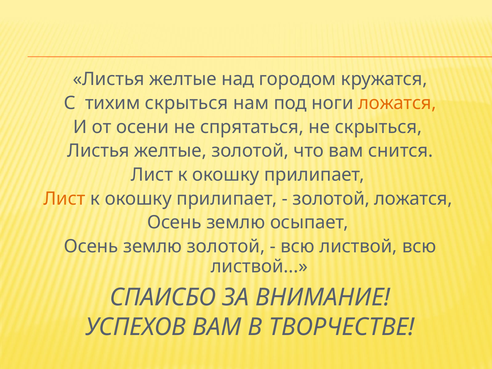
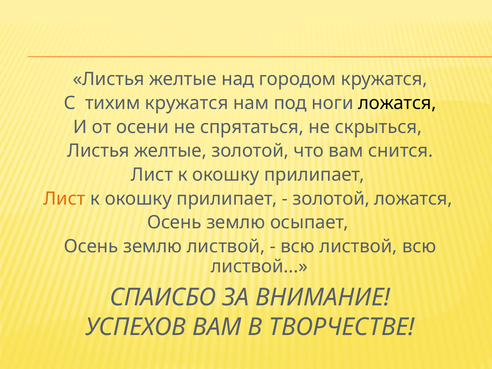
тихим скрыться: скрыться -> кружатся (187, 103)
ложатся colour: orange -> black (397, 103)
землю золотой: золотой -> листвой (226, 246)
